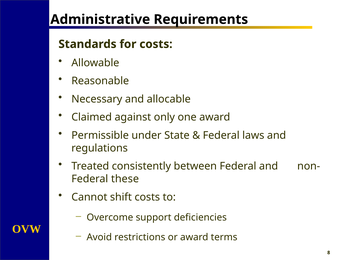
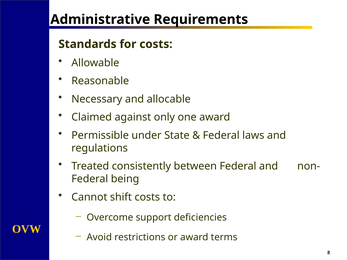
these: these -> being (125, 179)
